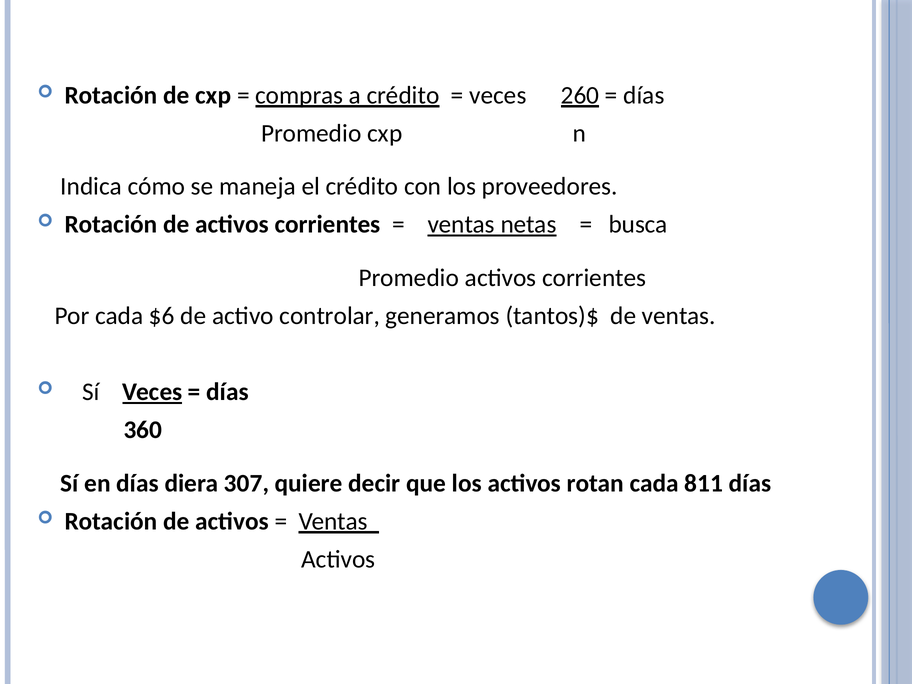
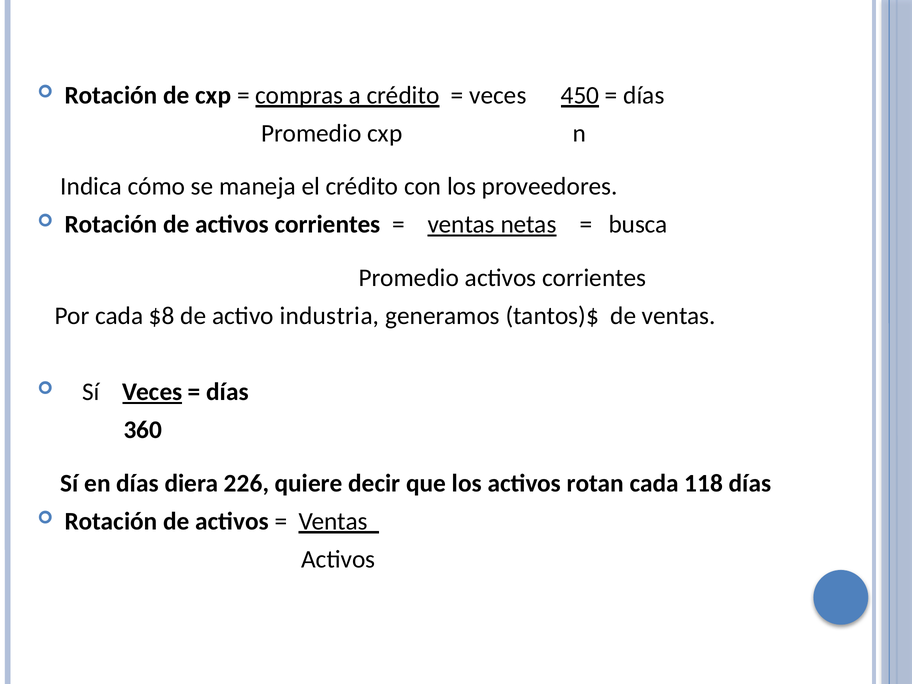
260: 260 -> 450 (580, 95)
$6: $6 -> $8 (162, 316)
controlar: controlar -> industria (329, 316)
307: 307 -> 226 (246, 483)
811: 811 -> 118 (704, 483)
